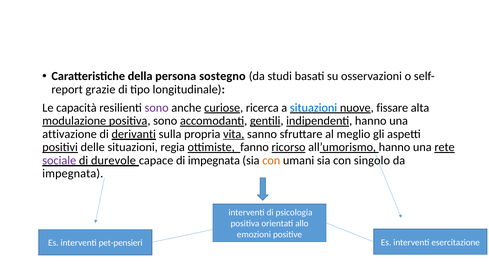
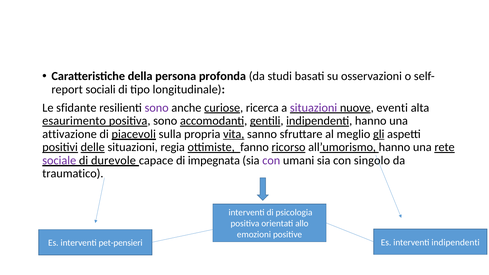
sostegno: sostegno -> profonda (222, 76)
grazie: grazie -> sociali (101, 89)
capacità: capacità -> sfidante (76, 108)
situazioni colour: blue -> purple (314, 108)
fissare: fissare -> eventi (392, 108)
modulazione: modulazione -> esaurimento (74, 121)
derivanti: derivanti -> piacevoli (134, 134)
gli underline: none -> present (379, 134)
delle underline: none -> present (93, 147)
con colour: orange -> purple (271, 160)
impegnata: impegnata -> traumatico (73, 174)
interventi esercitazione: esercitazione -> indipendenti (456, 242)
